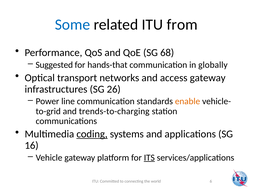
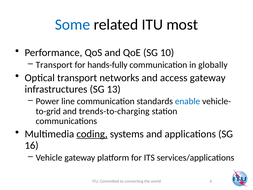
from: from -> most (182, 24)
68: 68 -> 10 (167, 53)
Suggested: Suggested -> Transport (54, 65)
hands-that: hands-that -> hands-fully (107, 65)
26: 26 -> 13 (114, 89)
enable colour: orange -> blue (188, 101)
ITS underline: present -> none (149, 157)
